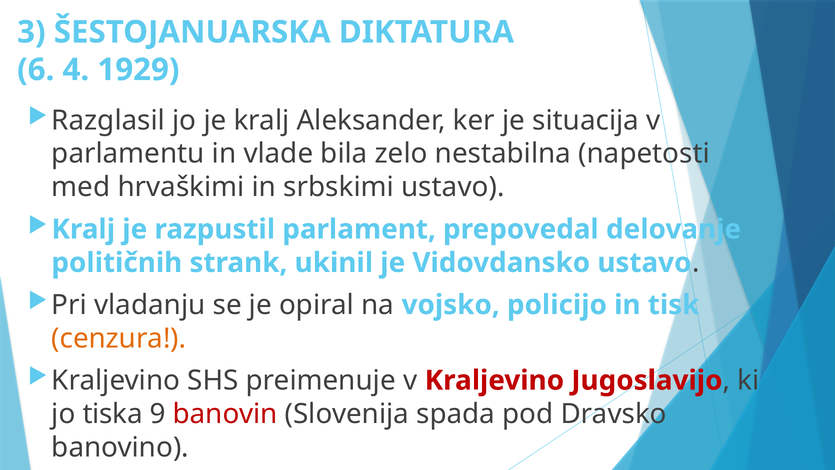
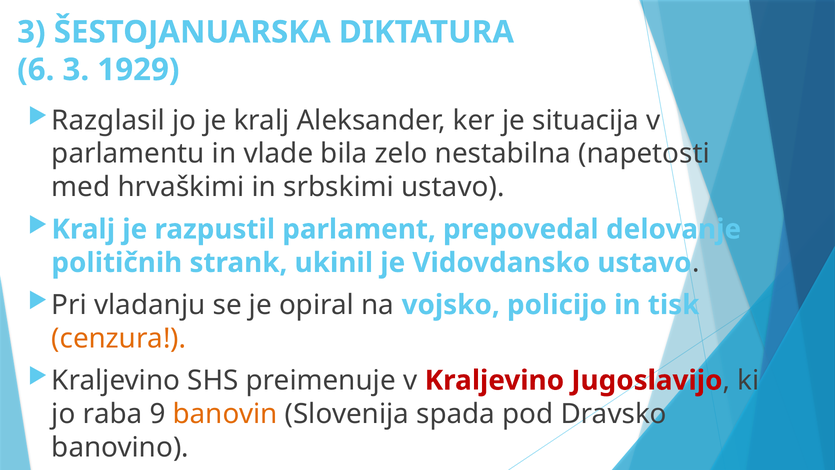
6 4: 4 -> 3 (76, 70)
tiska: tiska -> raba (113, 414)
banovin colour: red -> orange (225, 414)
